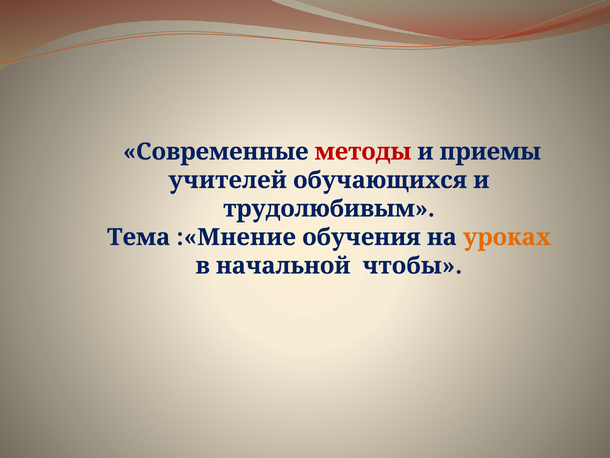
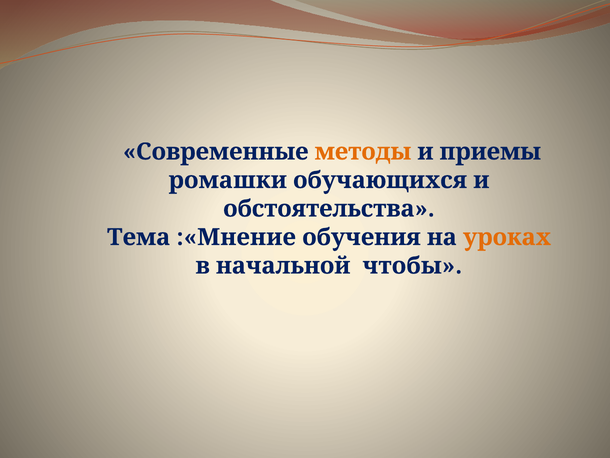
методы colour: red -> orange (363, 152)
учителей: учителей -> ромашки (228, 180)
трудолюбивым: трудолюбивым -> обстоятельства (329, 209)
